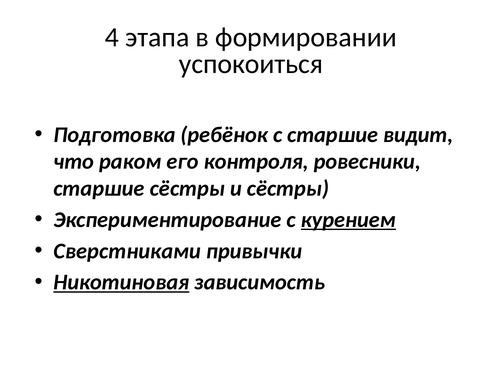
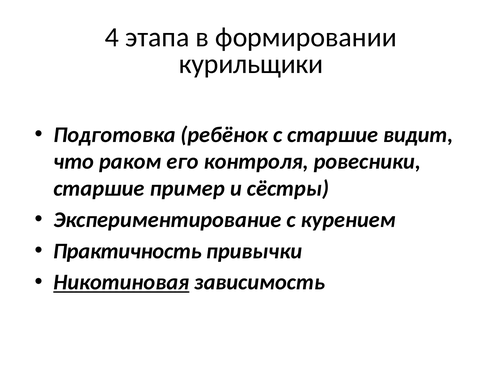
успокоиться: успокоиться -> курильщики (251, 64)
старшие сёстры: сёстры -> пример (187, 188)
курением underline: present -> none (348, 219)
Сверстниками: Сверстниками -> Практичность (127, 251)
